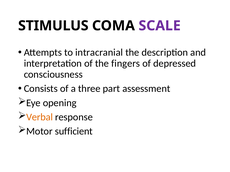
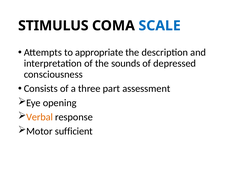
SCALE colour: purple -> blue (160, 26)
intracranial: intracranial -> appropriate (99, 53)
fingers: fingers -> sounds (126, 64)
